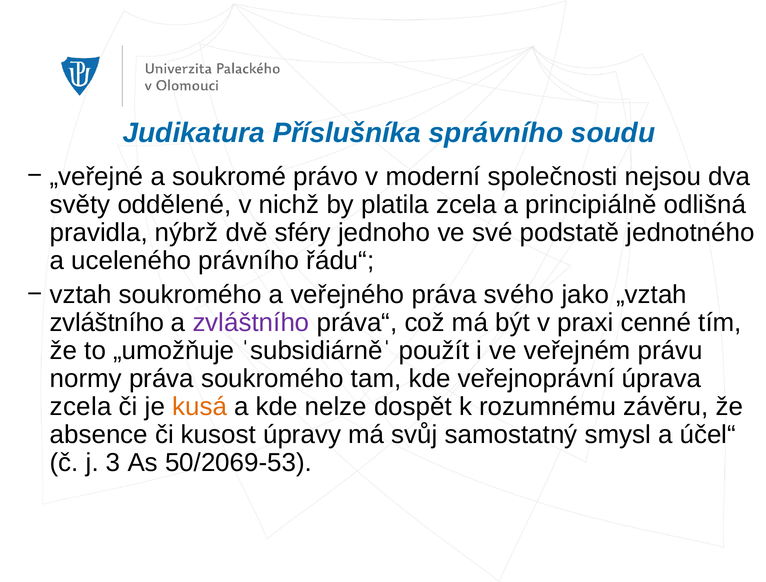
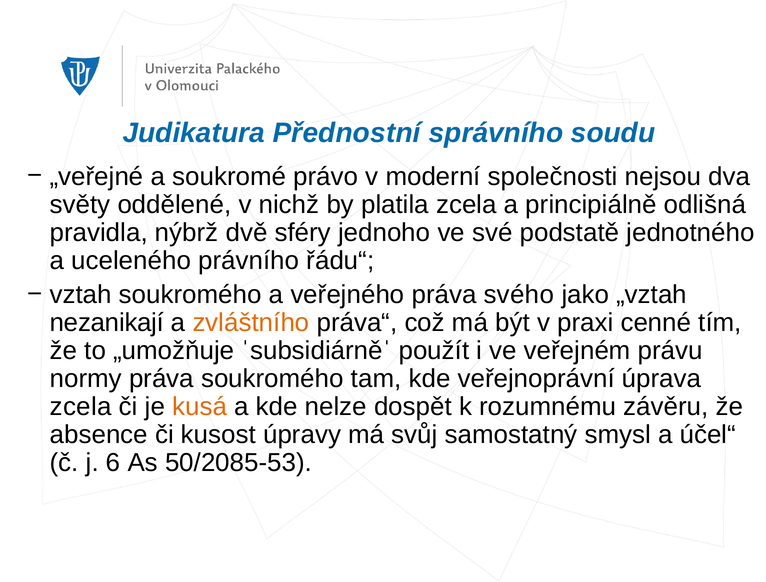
Příslušníka: Příslušníka -> Přednostní (347, 133)
zvláštního: zvláštního -> nezanikají (107, 323)
zvláštního colour: purple -> orange (251, 323)
3: 3 -> 6 (113, 463)
50/2069-53: 50/2069-53 -> 50/2085-53 (239, 463)
